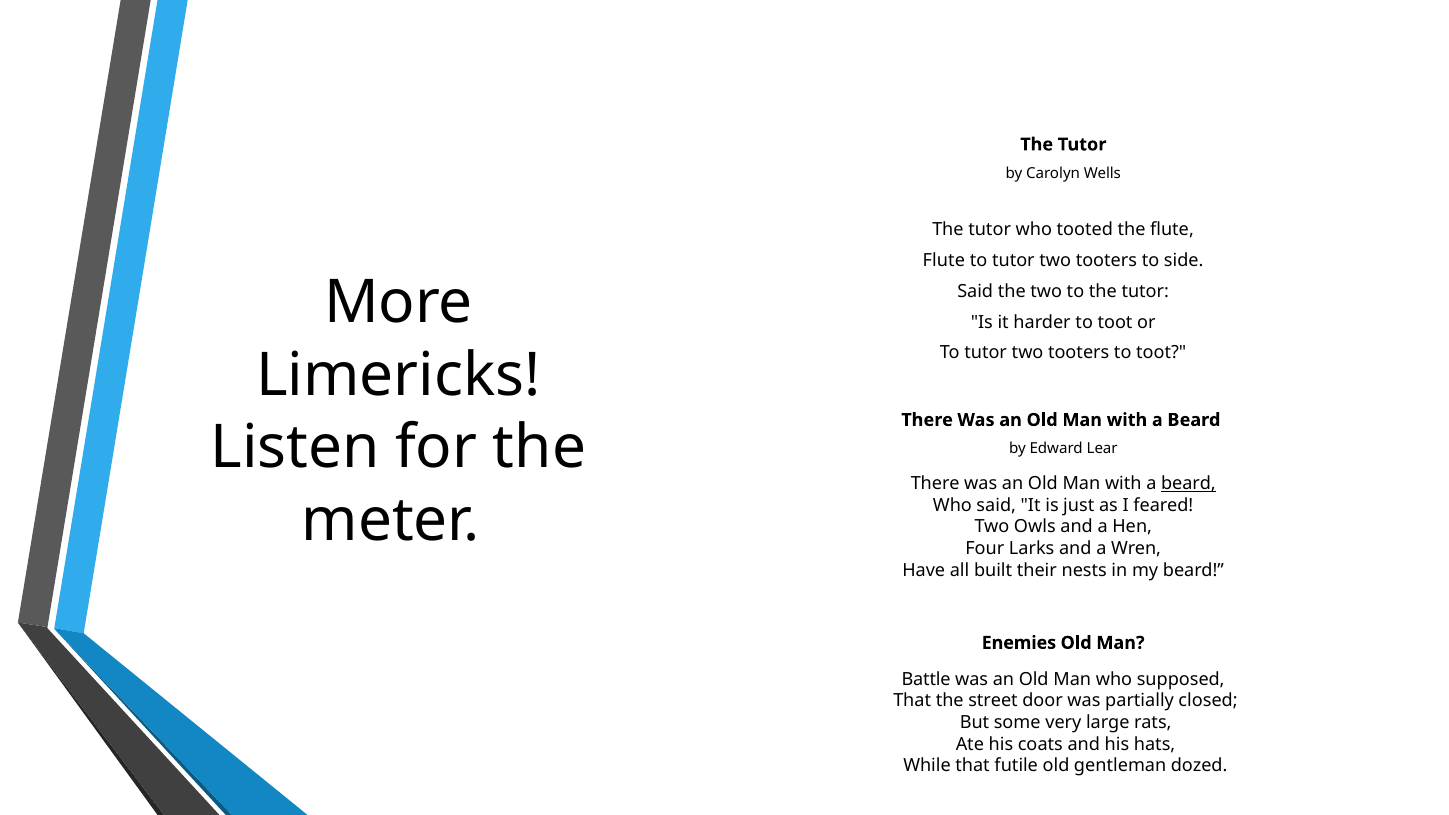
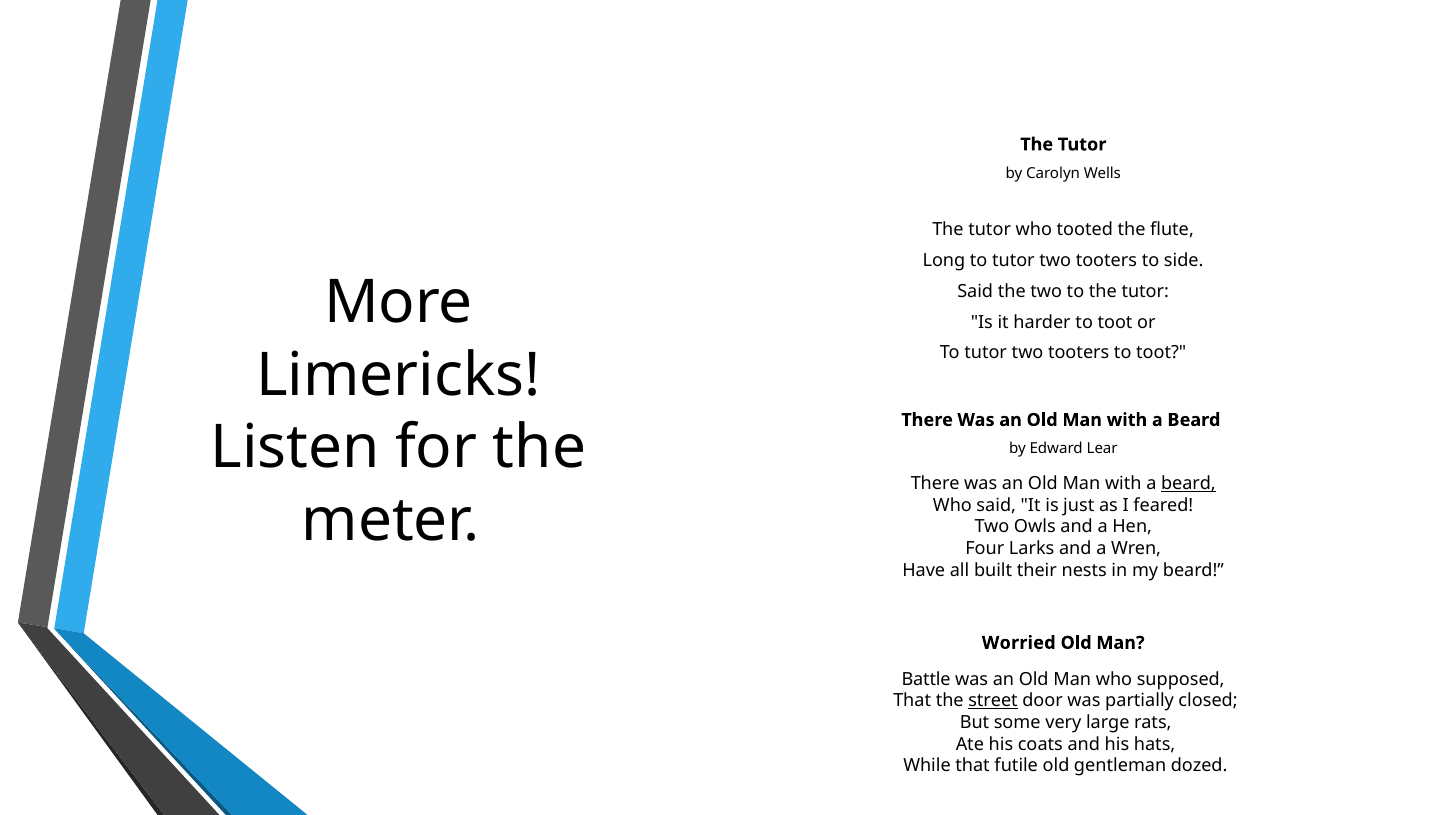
Flute: Flute -> Long (944, 261)
Enemies: Enemies -> Worried (1019, 643)
street underline: none -> present (993, 701)
